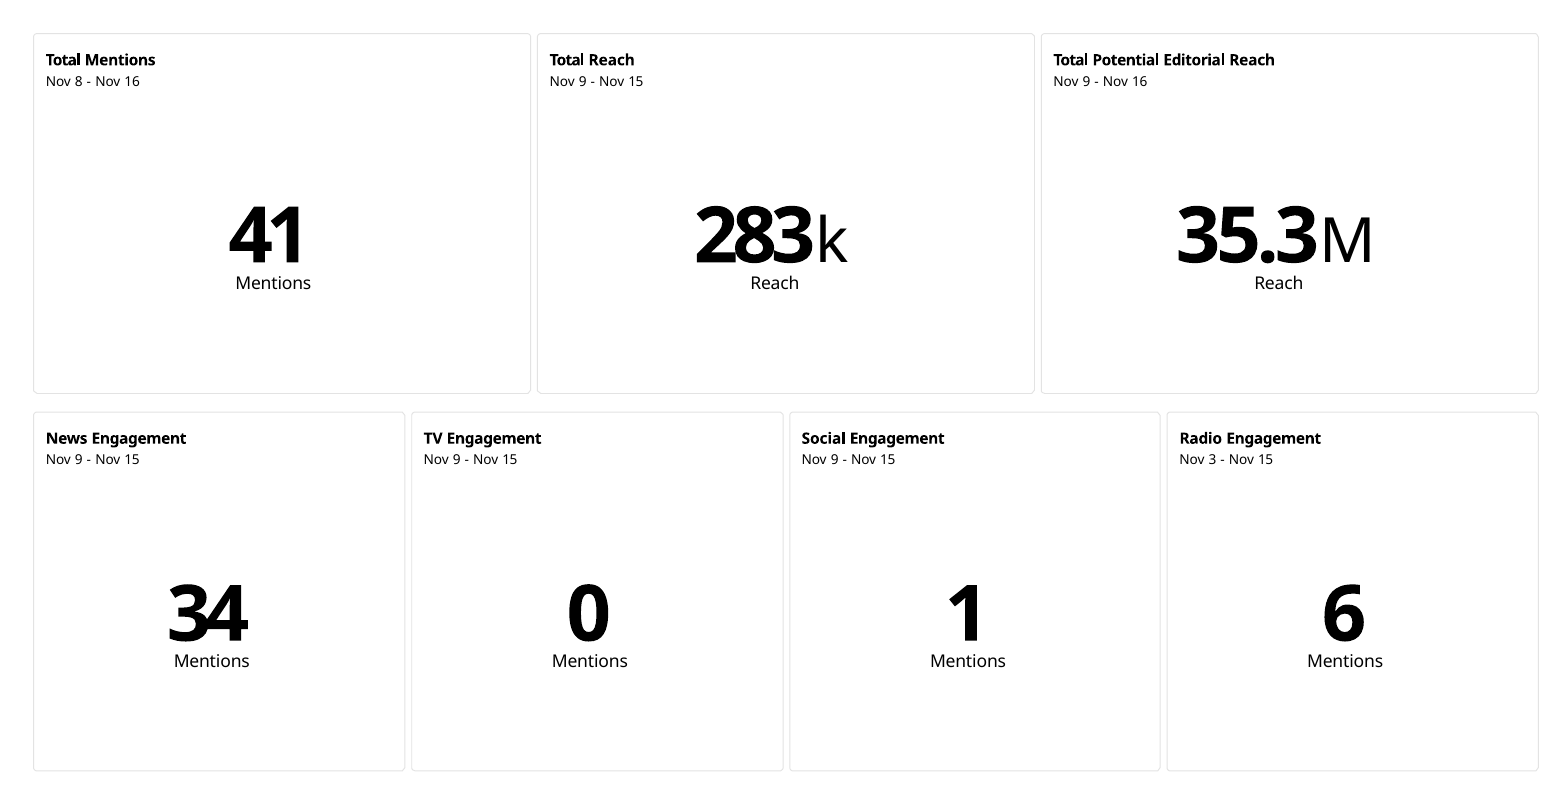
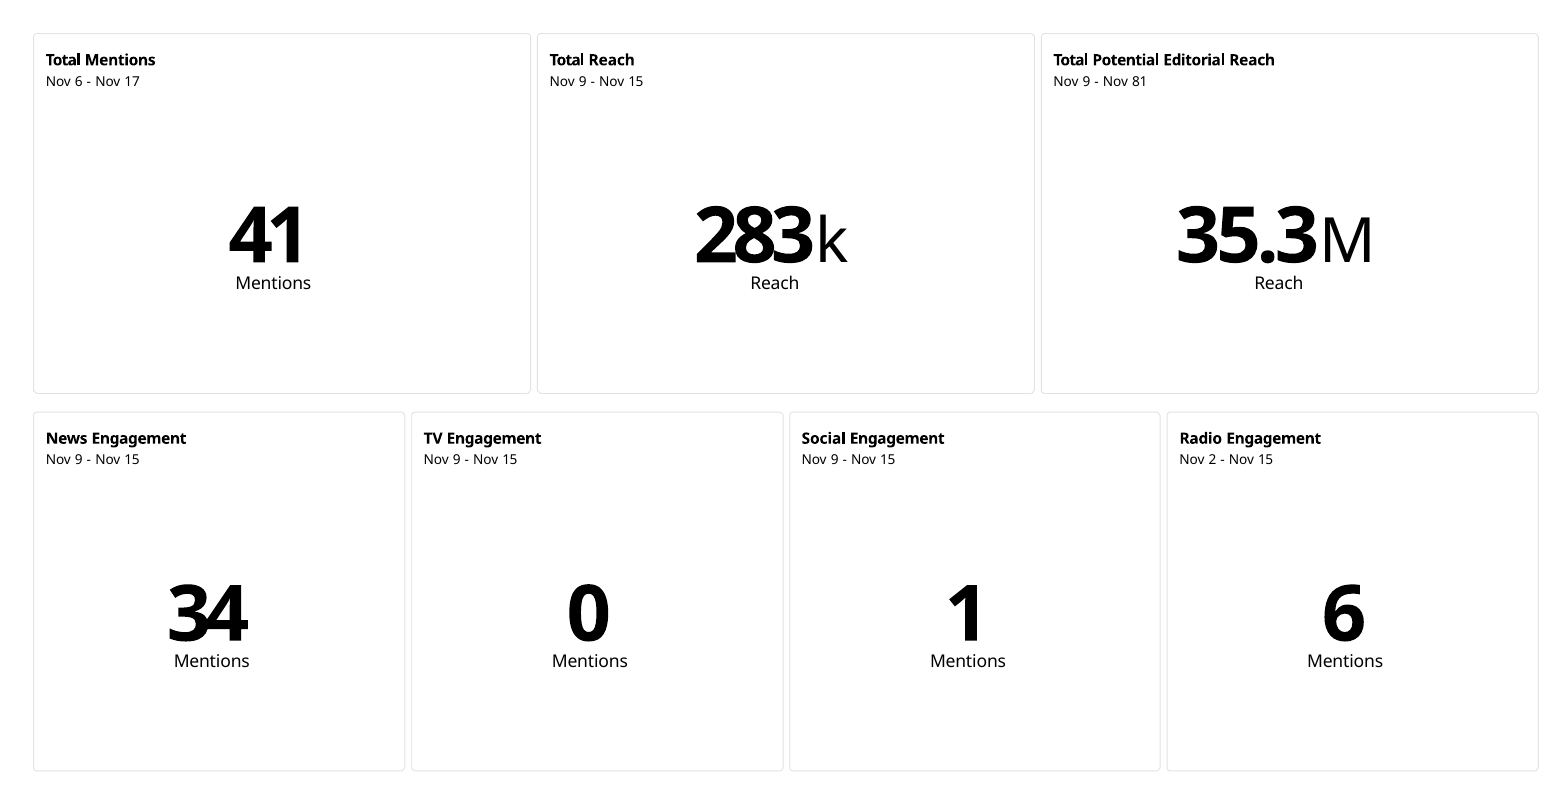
Nov 8: 8 -> 6 (79, 82)
16: 16 -> 17 (132, 82)
16: 16 -> 81 (1140, 82)
3: 3 -> 2 (1213, 459)
